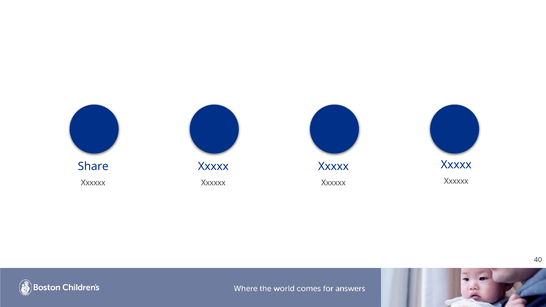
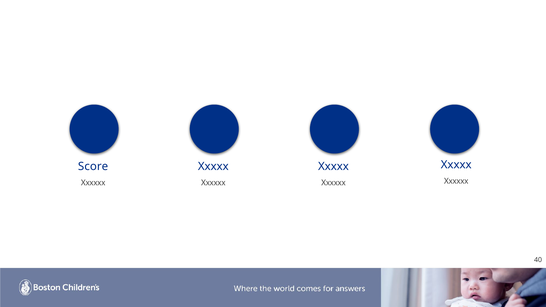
Share: Share -> Score (93, 167)
